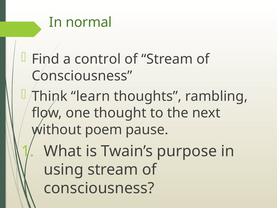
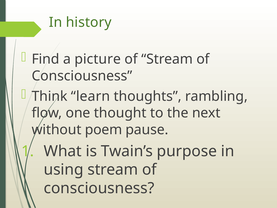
normal: normal -> history (89, 22)
control: control -> picture (98, 59)
